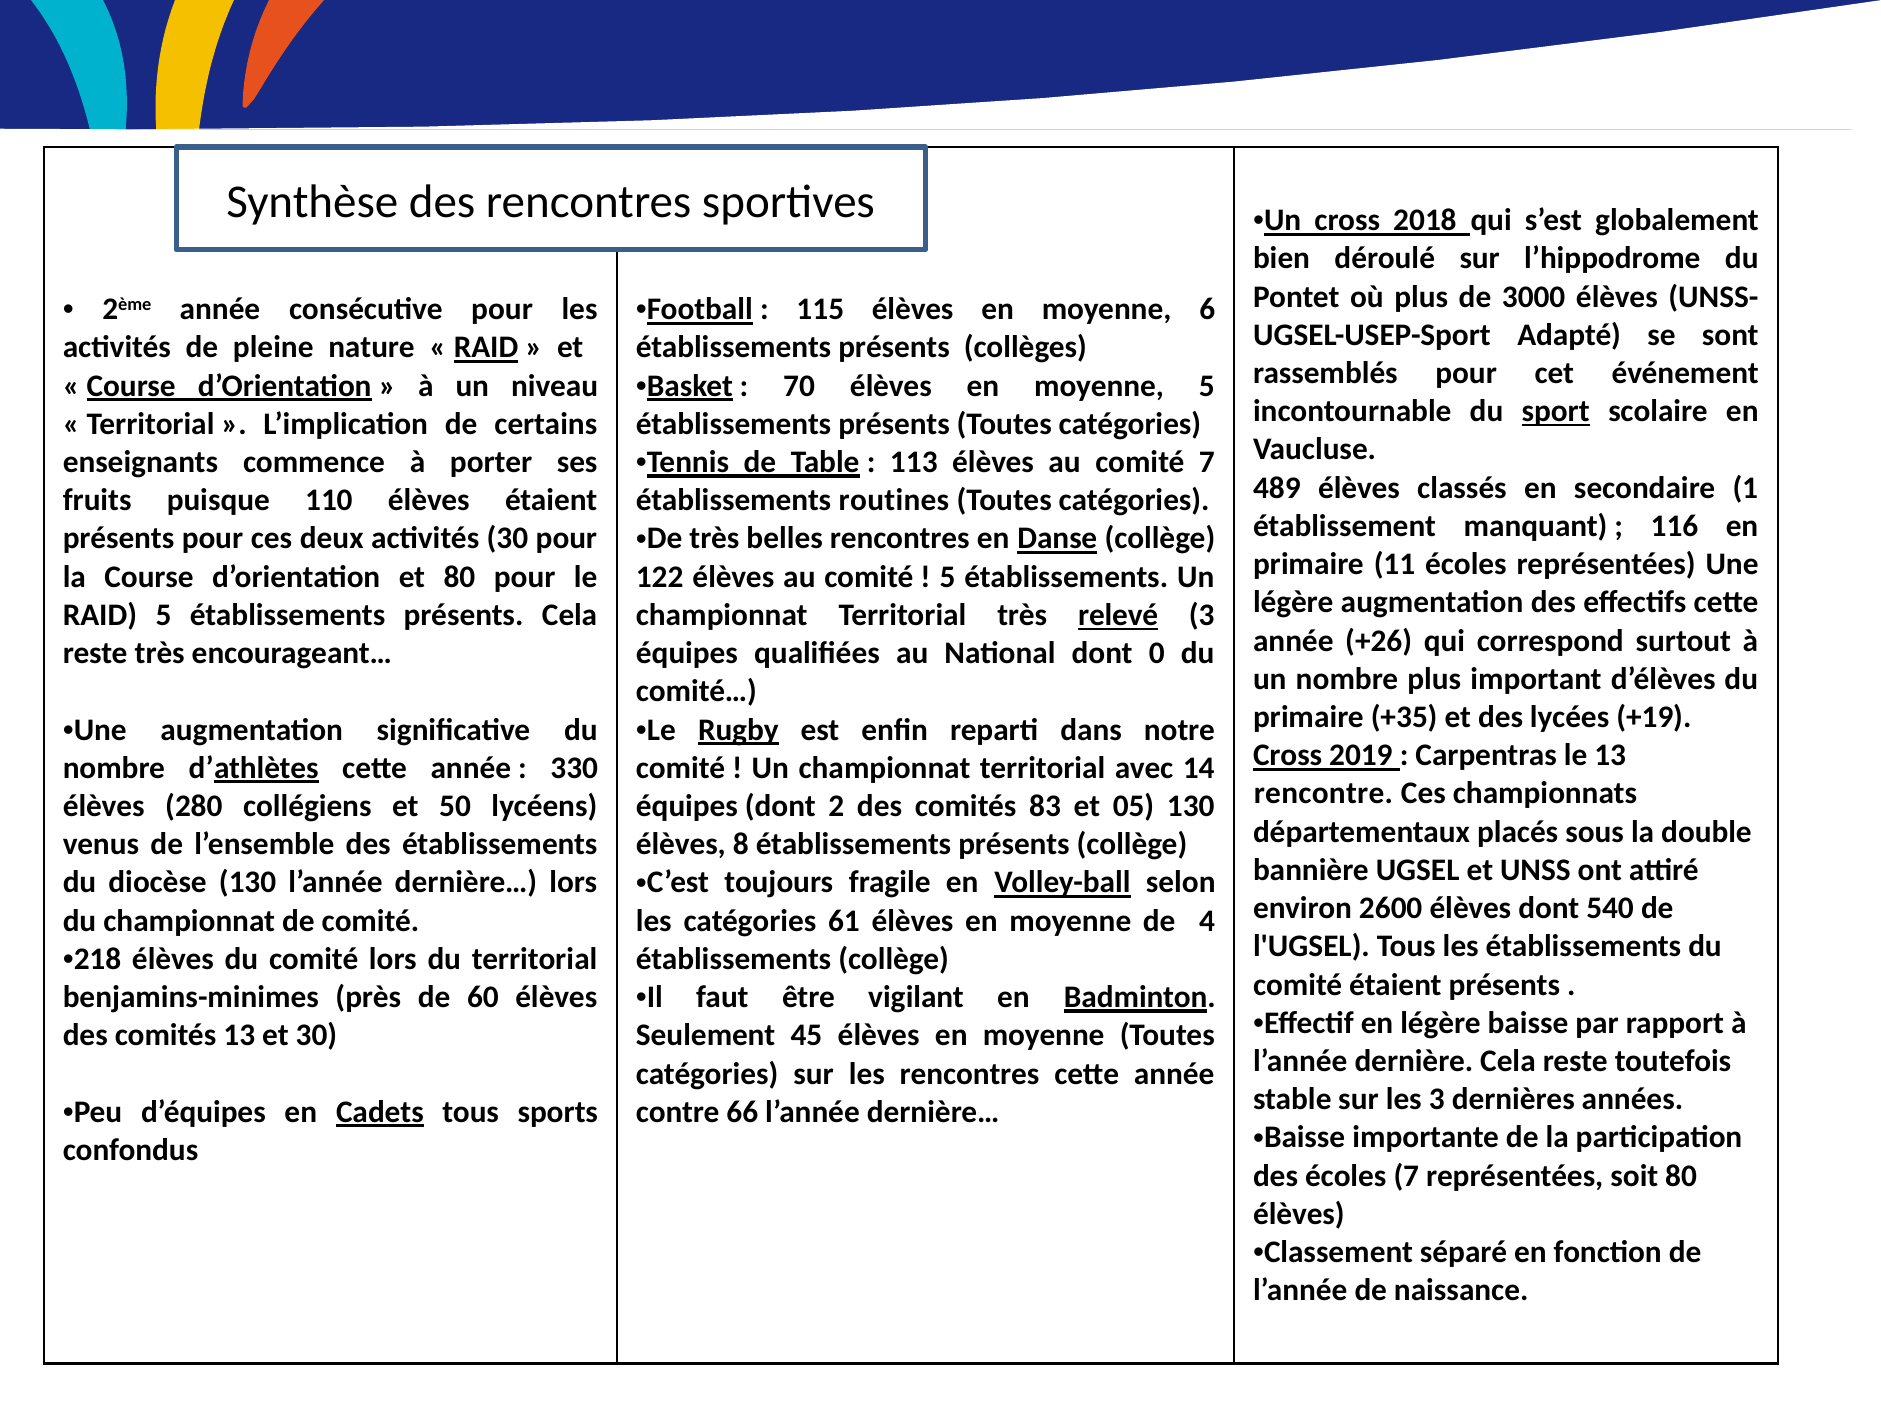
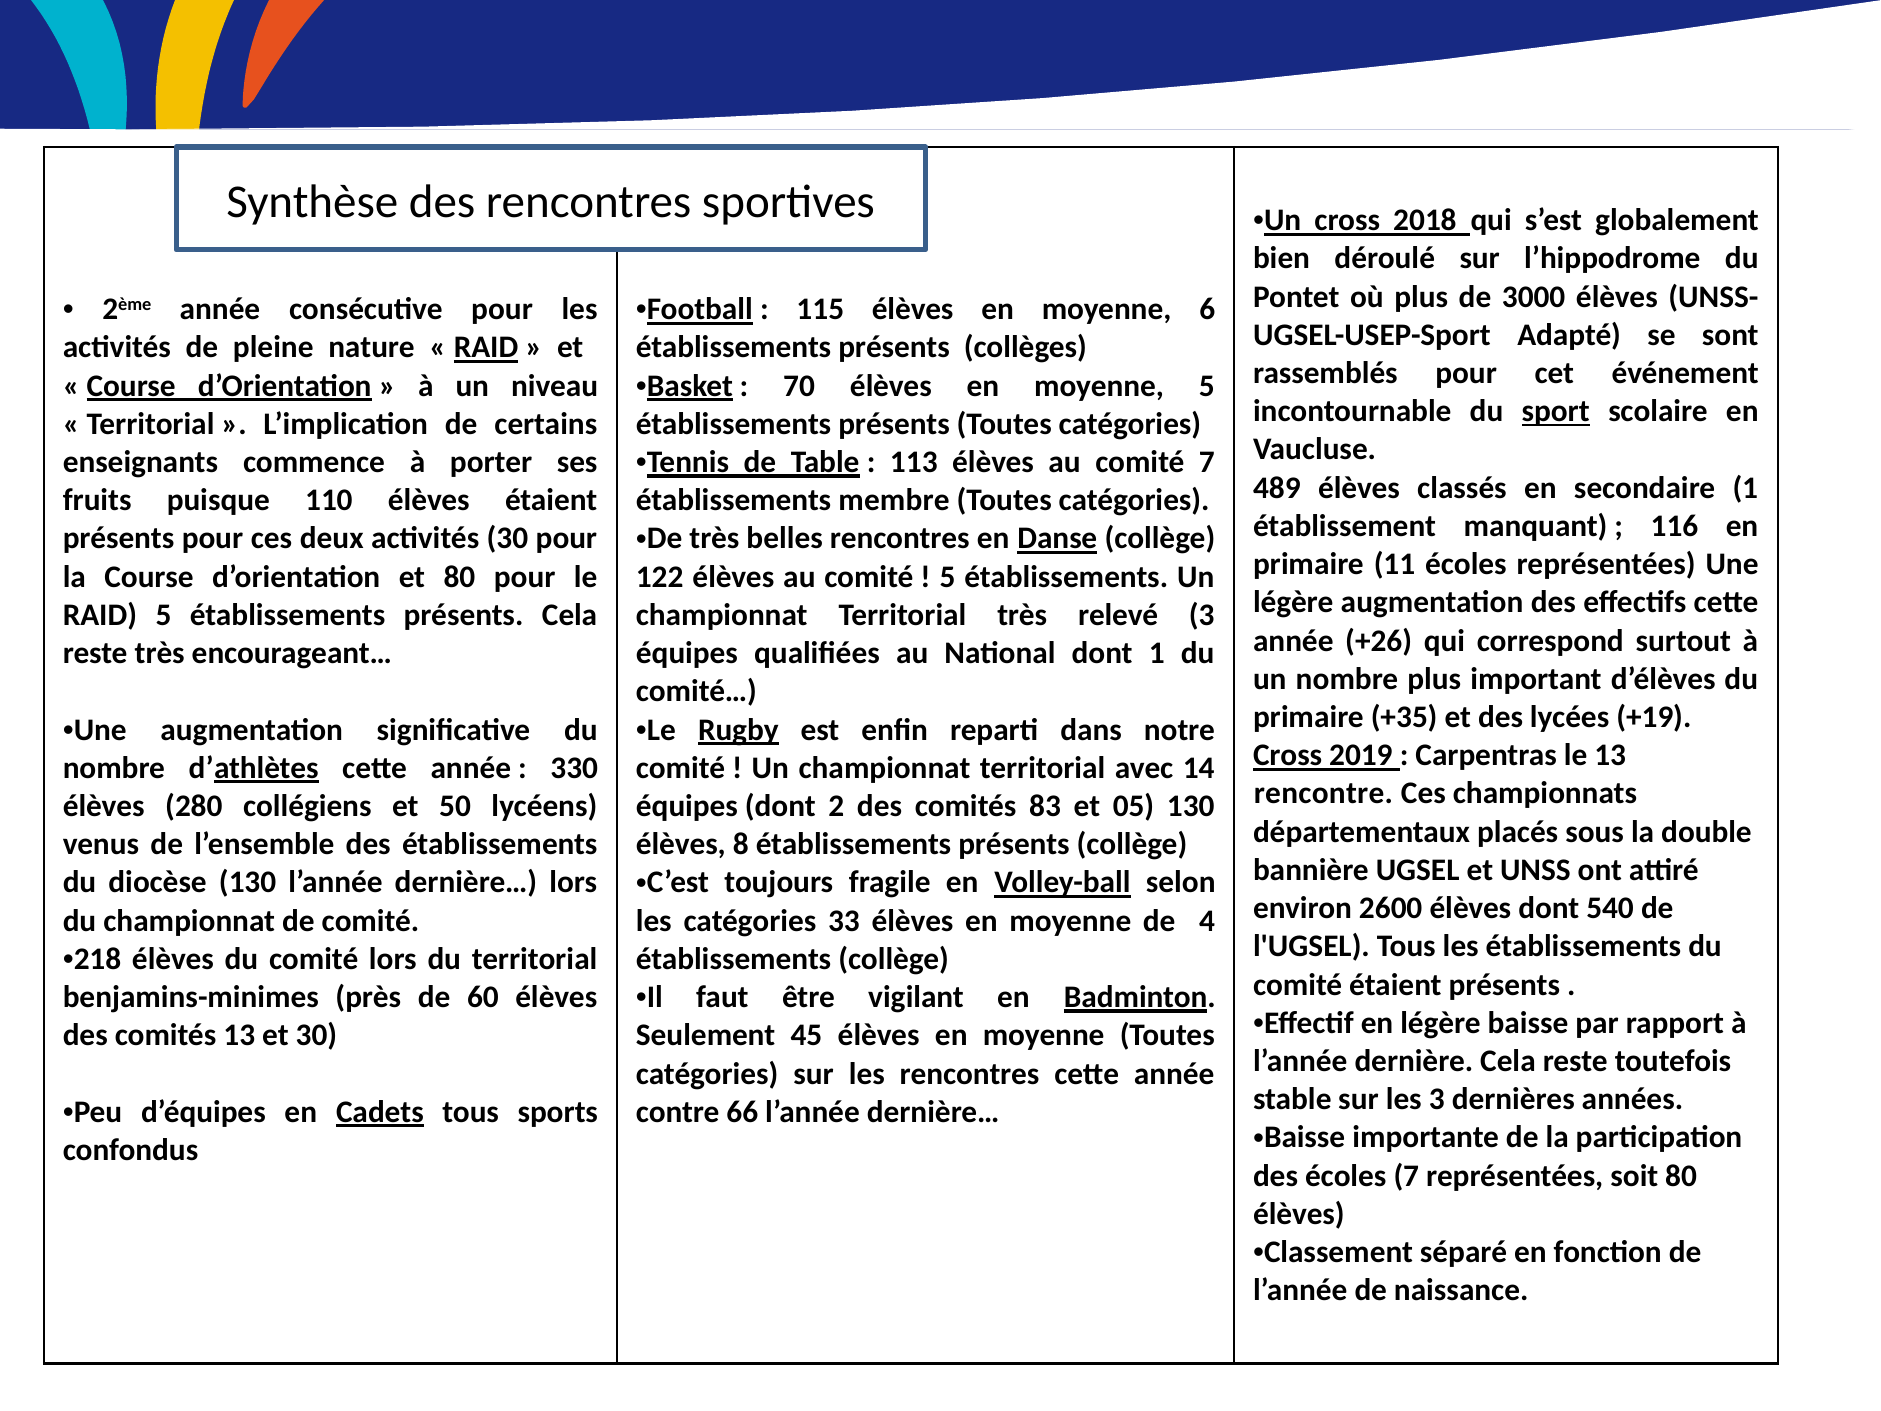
routines: routines -> membre (894, 500)
relevé underline: present -> none (1118, 615)
dont 0: 0 -> 1 (1157, 653)
61: 61 -> 33 (844, 921)
